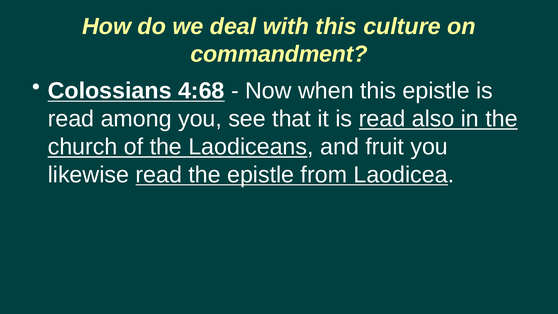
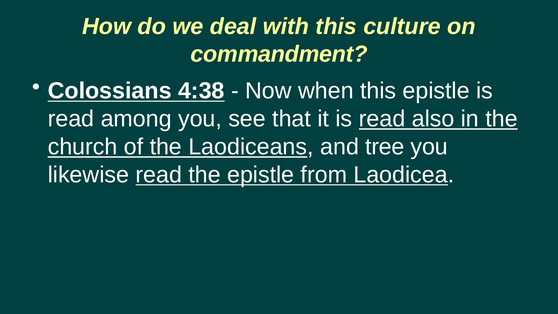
4:68: 4:68 -> 4:38 (201, 91)
fruit: fruit -> tree (385, 147)
